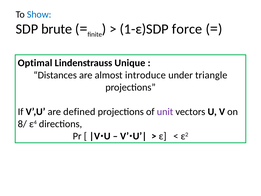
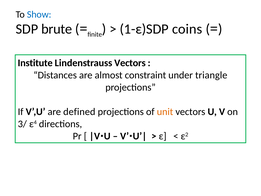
force: force -> coins (187, 29)
Optimal: Optimal -> Institute (35, 63)
Lindenstrauss Unique: Unique -> Vectors (130, 63)
introduce: introduce -> constraint (145, 75)
unit colour: purple -> orange (165, 112)
8/: 8/ -> 3/ (22, 124)
